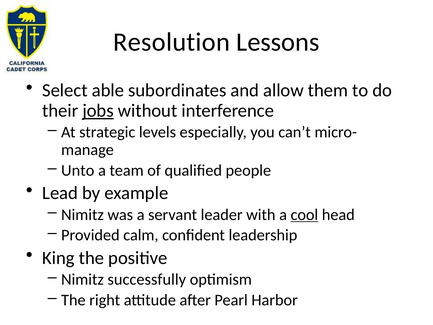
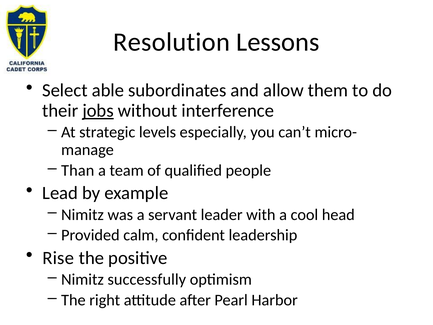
Unto: Unto -> Than (78, 170)
cool underline: present -> none (304, 215)
King: King -> Rise (58, 258)
